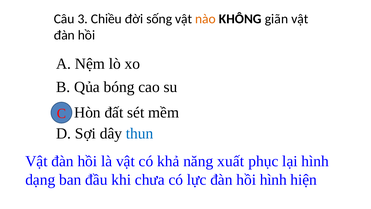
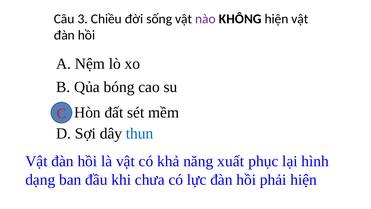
nào colour: orange -> purple (205, 19)
KHÔNG giãn: giãn -> hiện (277, 19)
hồi hình: hình -> phải (273, 180)
